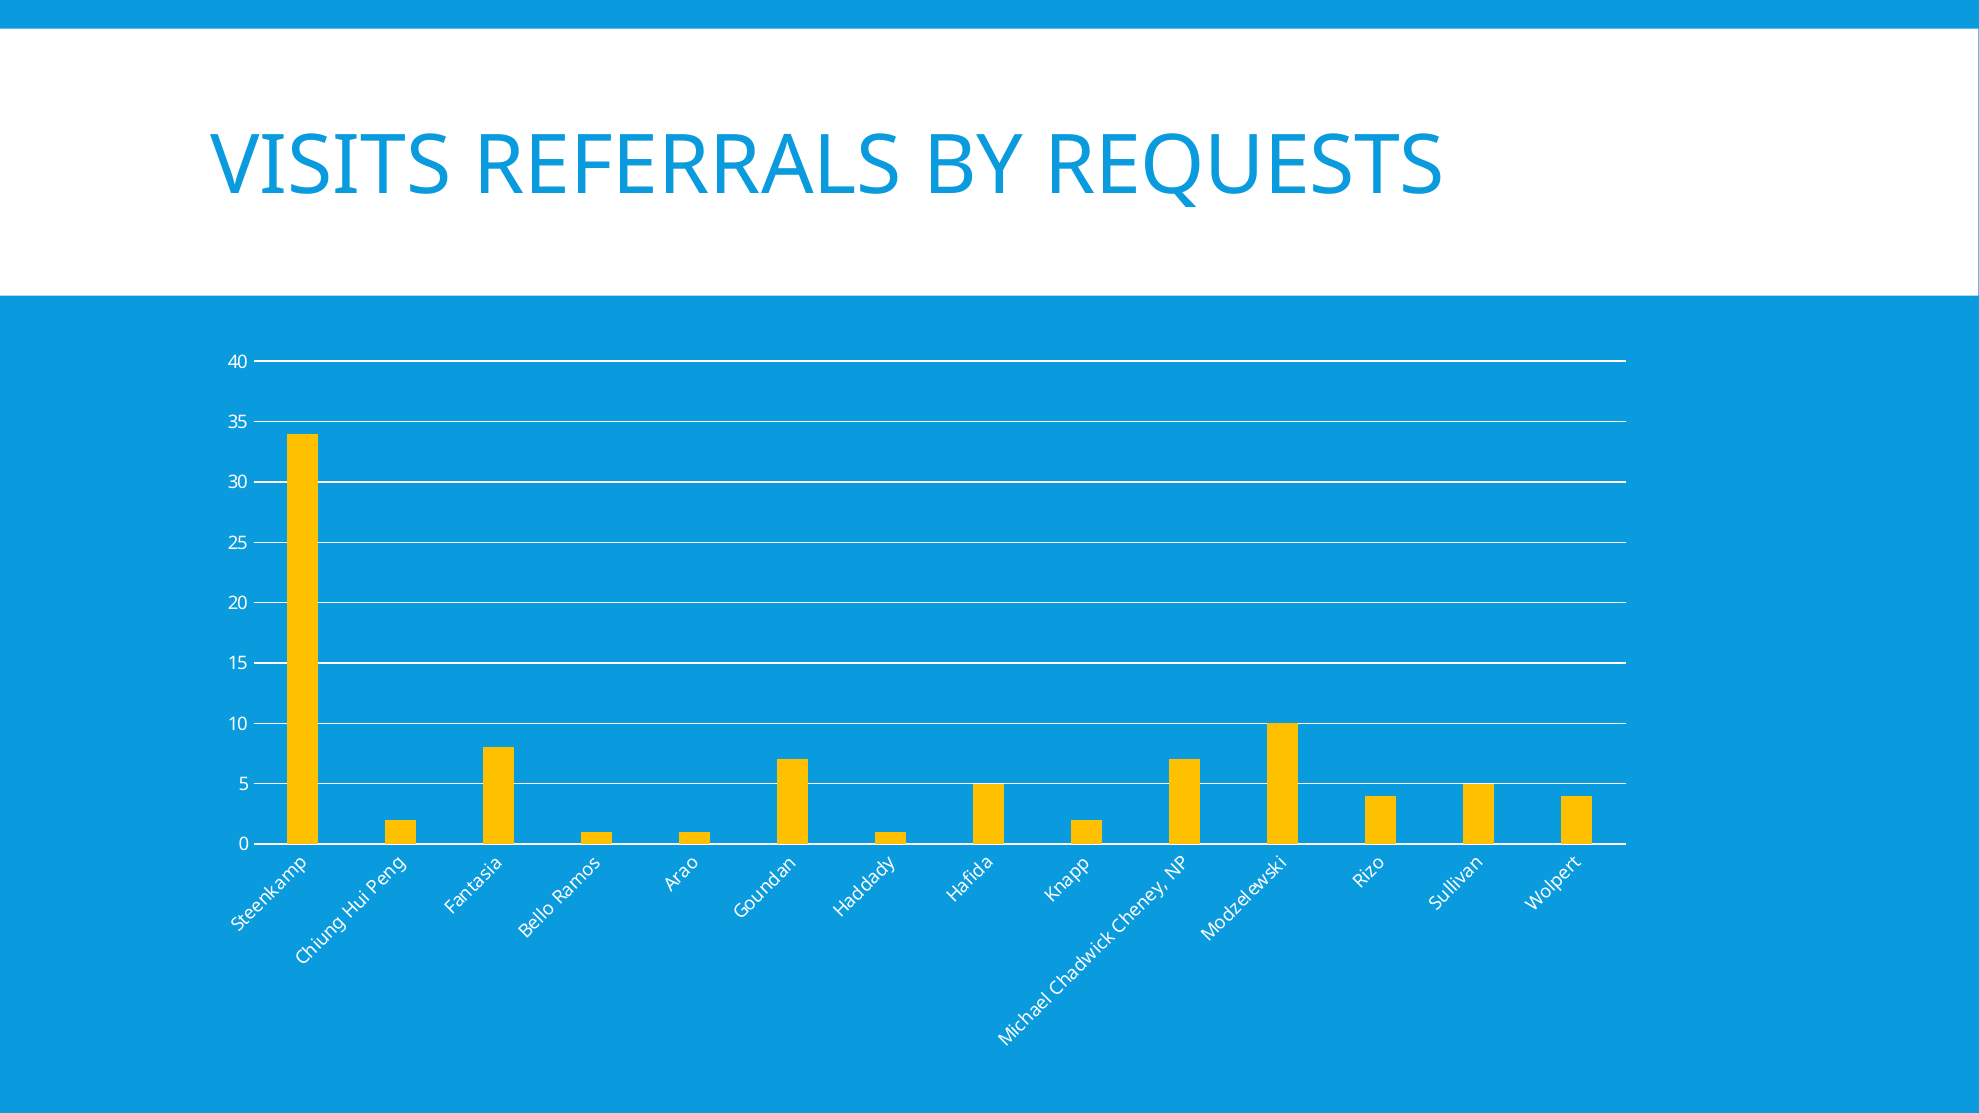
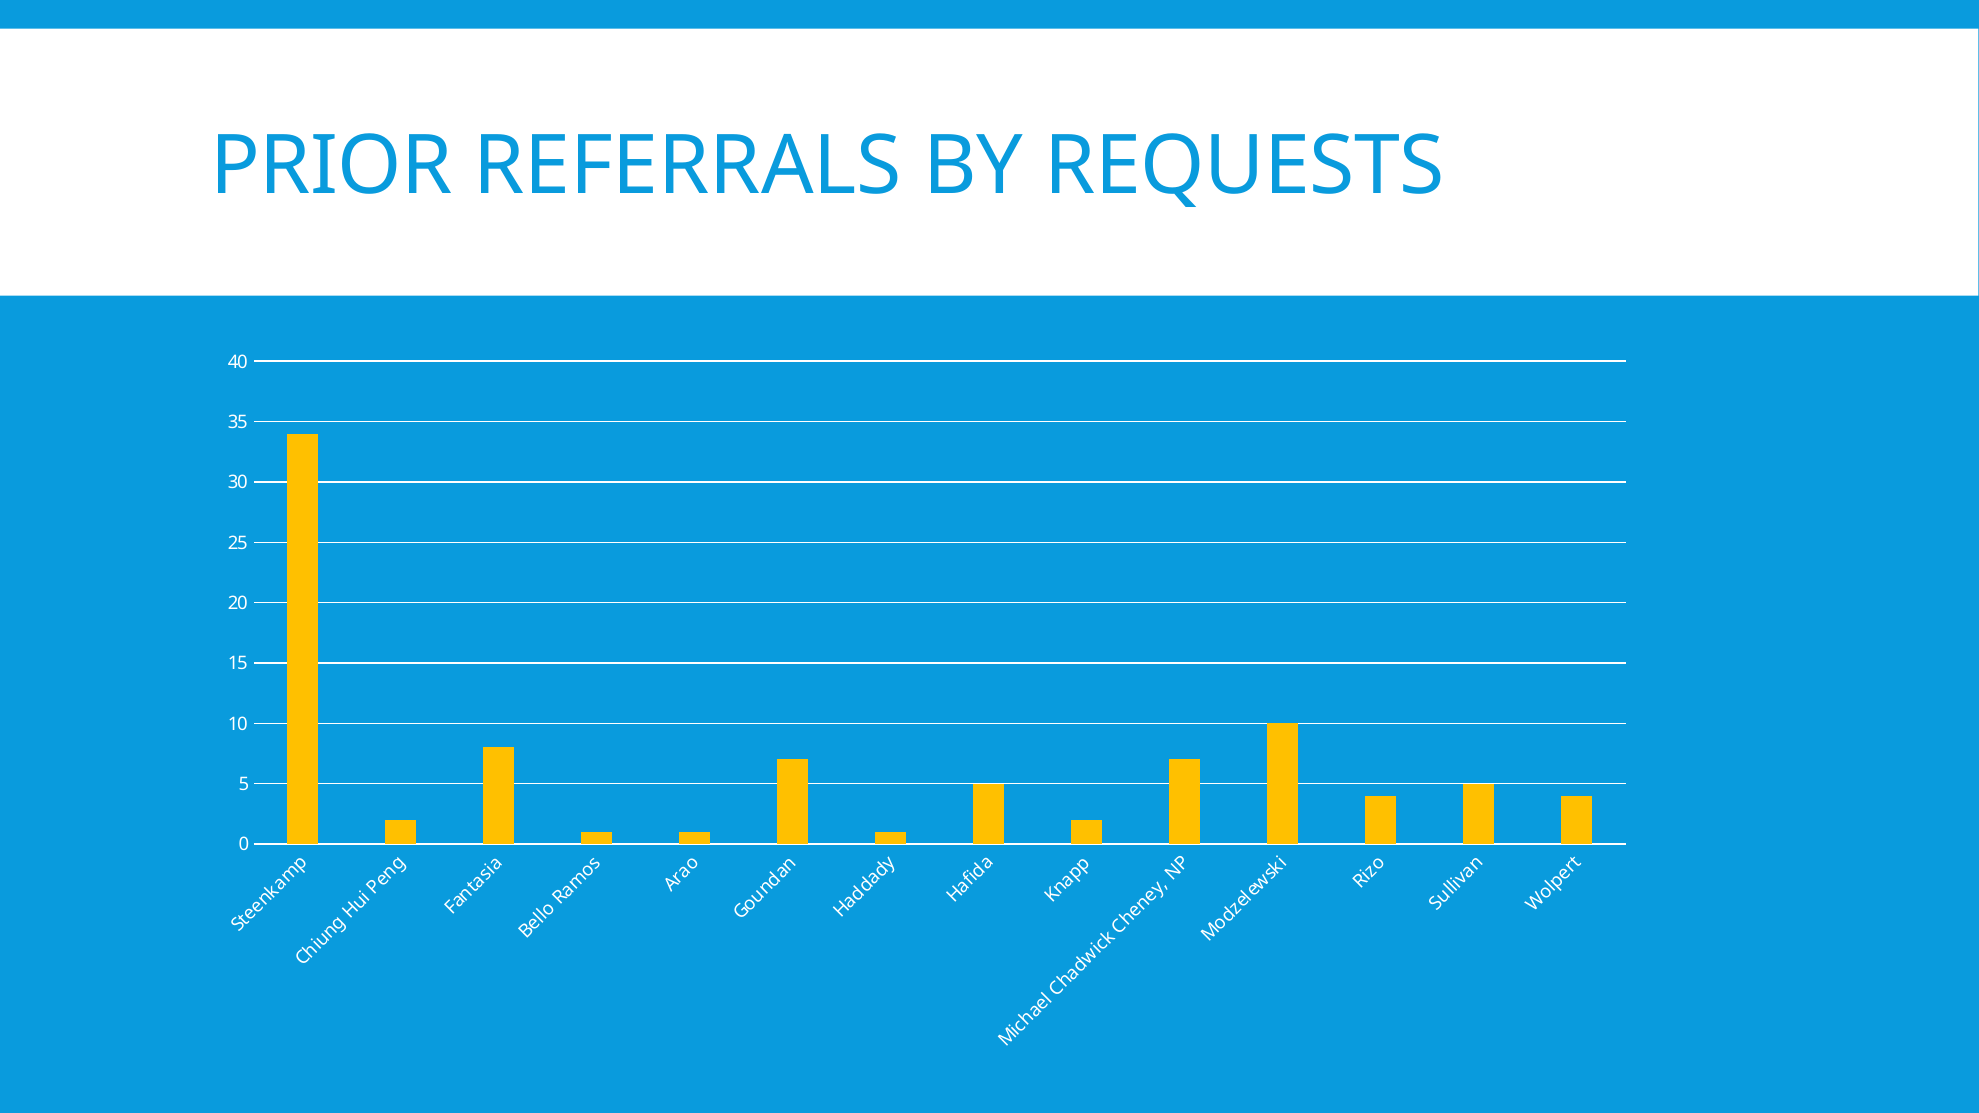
VISITS: VISITS -> PRIOR (331, 167)
